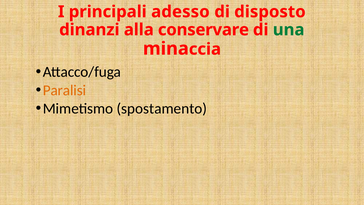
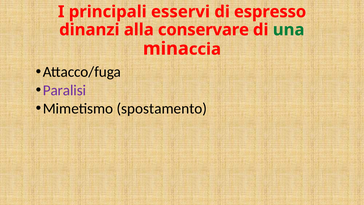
adesso: adesso -> esservi (180, 12)
disposto: disposto -> espresso (270, 12)
Paralisi colour: orange -> purple (64, 90)
